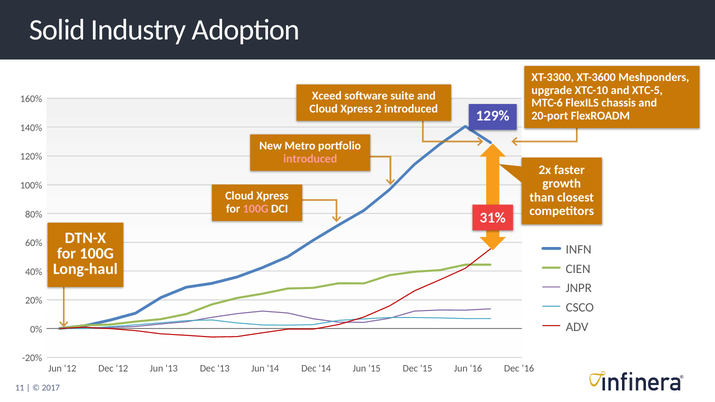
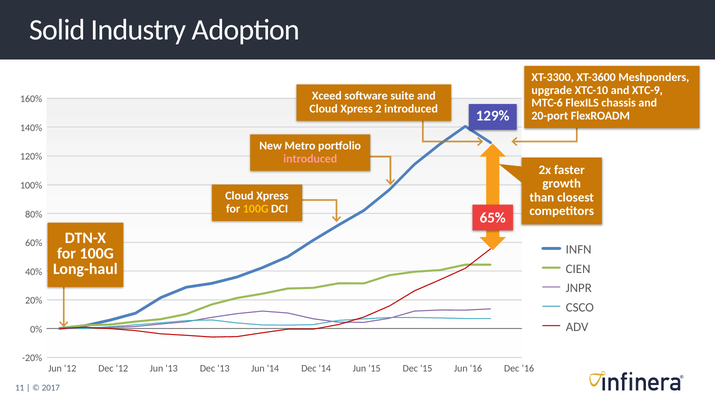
XTC-5: XTC-5 -> XTC-9 (647, 90)
100G colour: pink -> yellow (256, 209)
31%: 31% -> 65% (493, 218)
